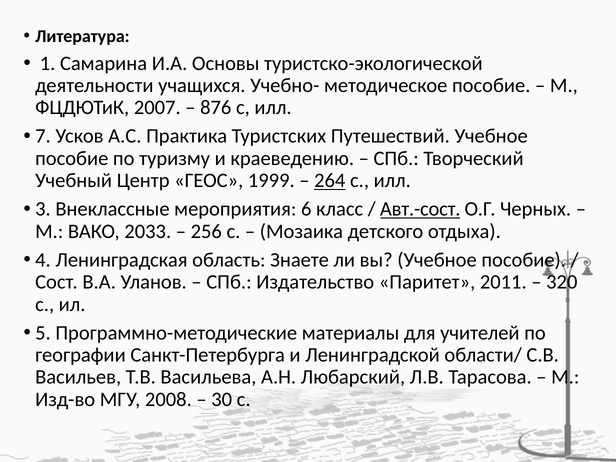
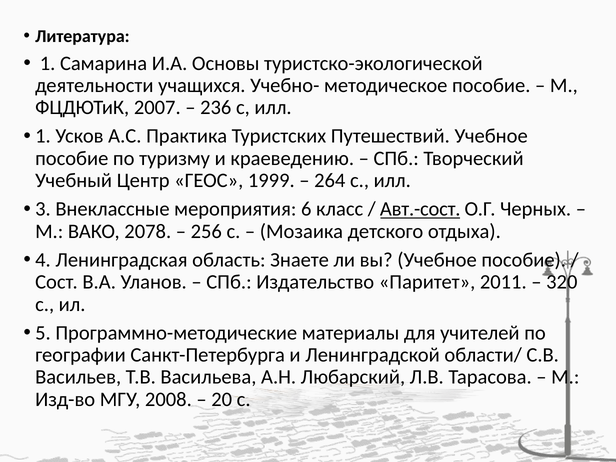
876: 876 -> 236 (216, 108)
7: 7 -> 1 (43, 136)
264 underline: present -> none (330, 181)
2033: 2033 -> 2078 (148, 231)
30: 30 -> 20 (222, 399)
